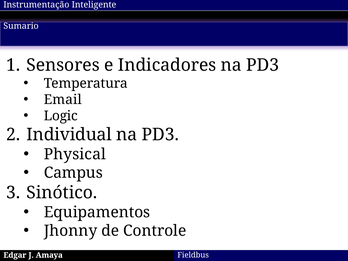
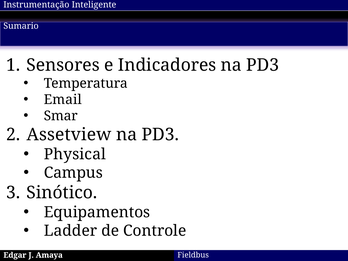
Logic: Logic -> Smar (61, 116)
Individual: Individual -> Assetview (69, 135)
Jhonny: Jhonny -> Ladder (71, 231)
